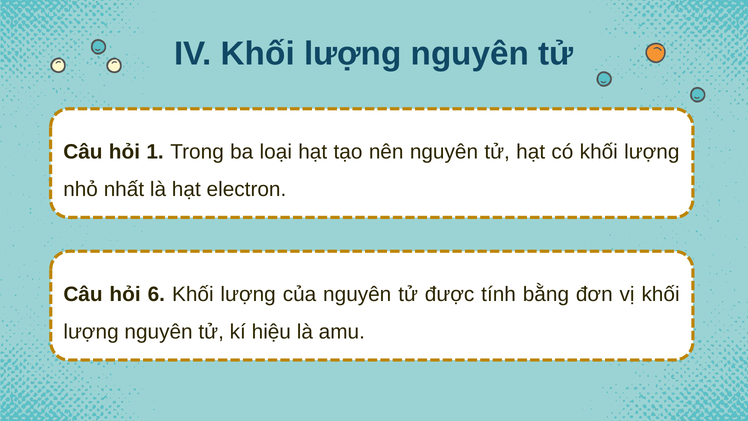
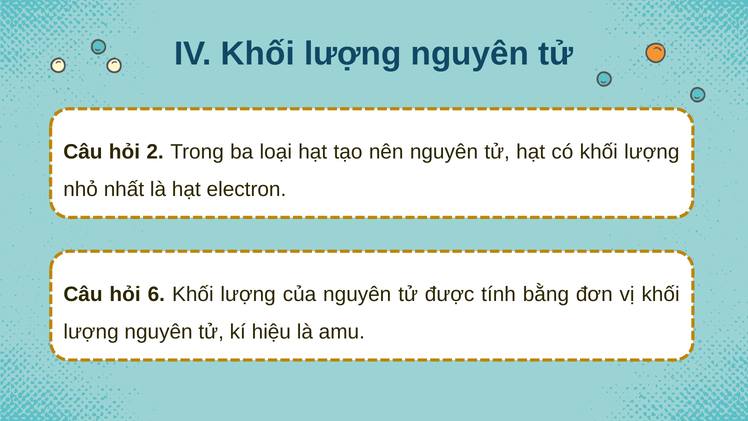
1: 1 -> 2 (155, 152)
